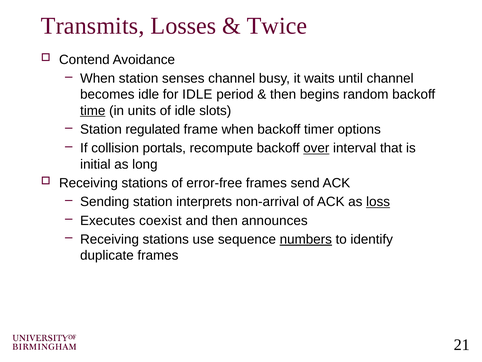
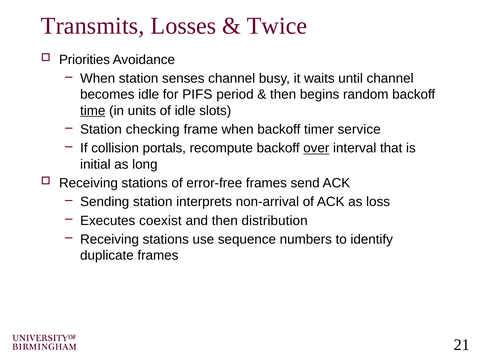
Contend: Contend -> Priorities (84, 60)
for IDLE: IDLE -> PIFS (197, 94)
regulated: regulated -> checking (153, 129)
options: options -> service (359, 129)
loss underline: present -> none (378, 202)
announces: announces -> distribution (275, 220)
numbers underline: present -> none (306, 239)
